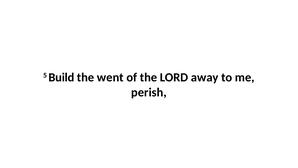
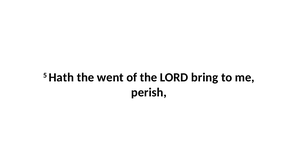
Build: Build -> Hath (61, 77)
away: away -> bring (205, 77)
